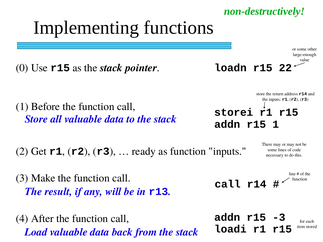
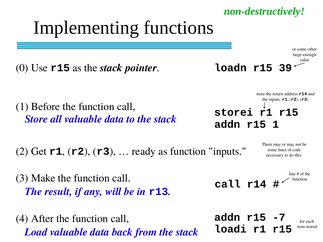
22: 22 -> 39 (285, 68)
-3: -3 -> -7 (279, 217)
